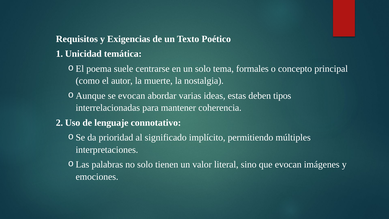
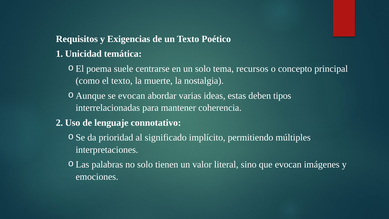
formales: formales -> recursos (252, 69)
el autor: autor -> texto (122, 81)
